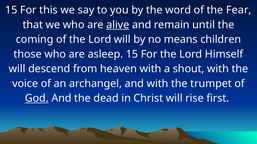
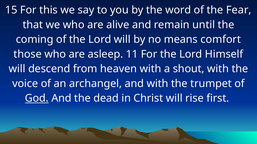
alive underline: present -> none (118, 25)
children: children -> comfort (221, 40)
asleep 15: 15 -> 11 (132, 54)
